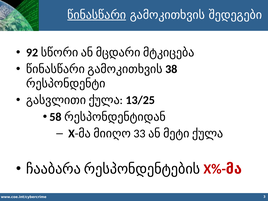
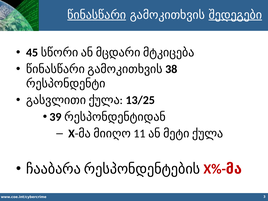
შედეგები underline: none -> present (235, 15)
92: 92 -> 45 (32, 53)
58: 58 -> 39 (56, 117)
33: 33 -> 11 (140, 134)
